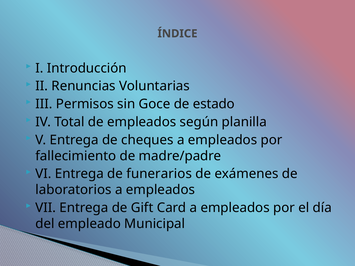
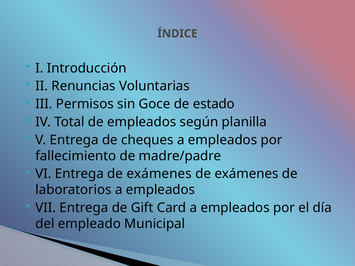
Entrega de funerarios: funerarios -> exámenes (159, 174)
